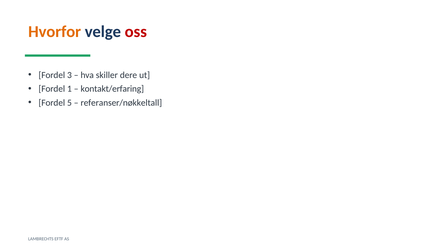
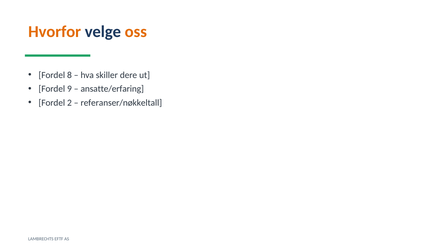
oss colour: red -> orange (136, 32)
3: 3 -> 8 (69, 75)
1: 1 -> 9 (69, 89)
kontakt/erfaring: kontakt/erfaring -> ansatte/erfaring (112, 89)
5: 5 -> 2 (69, 103)
